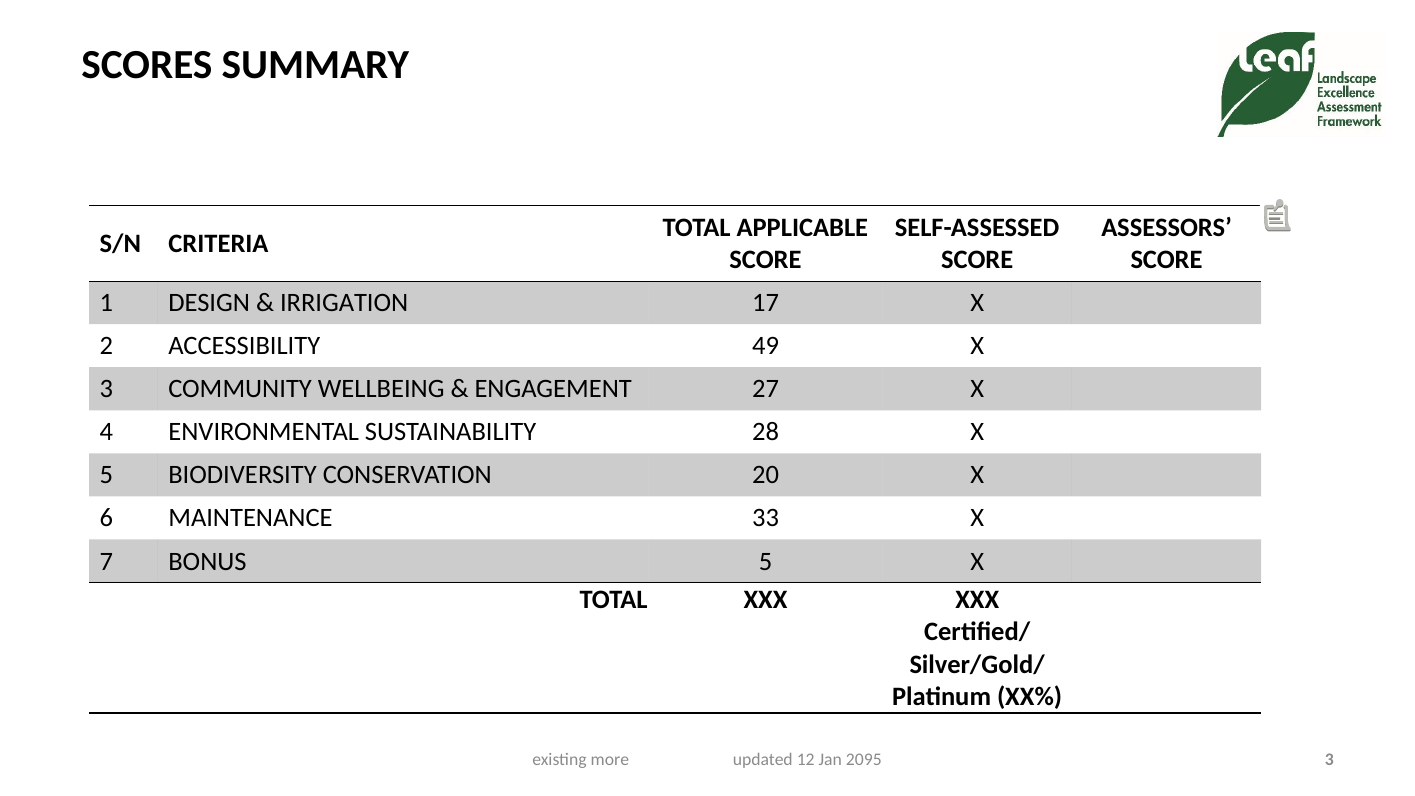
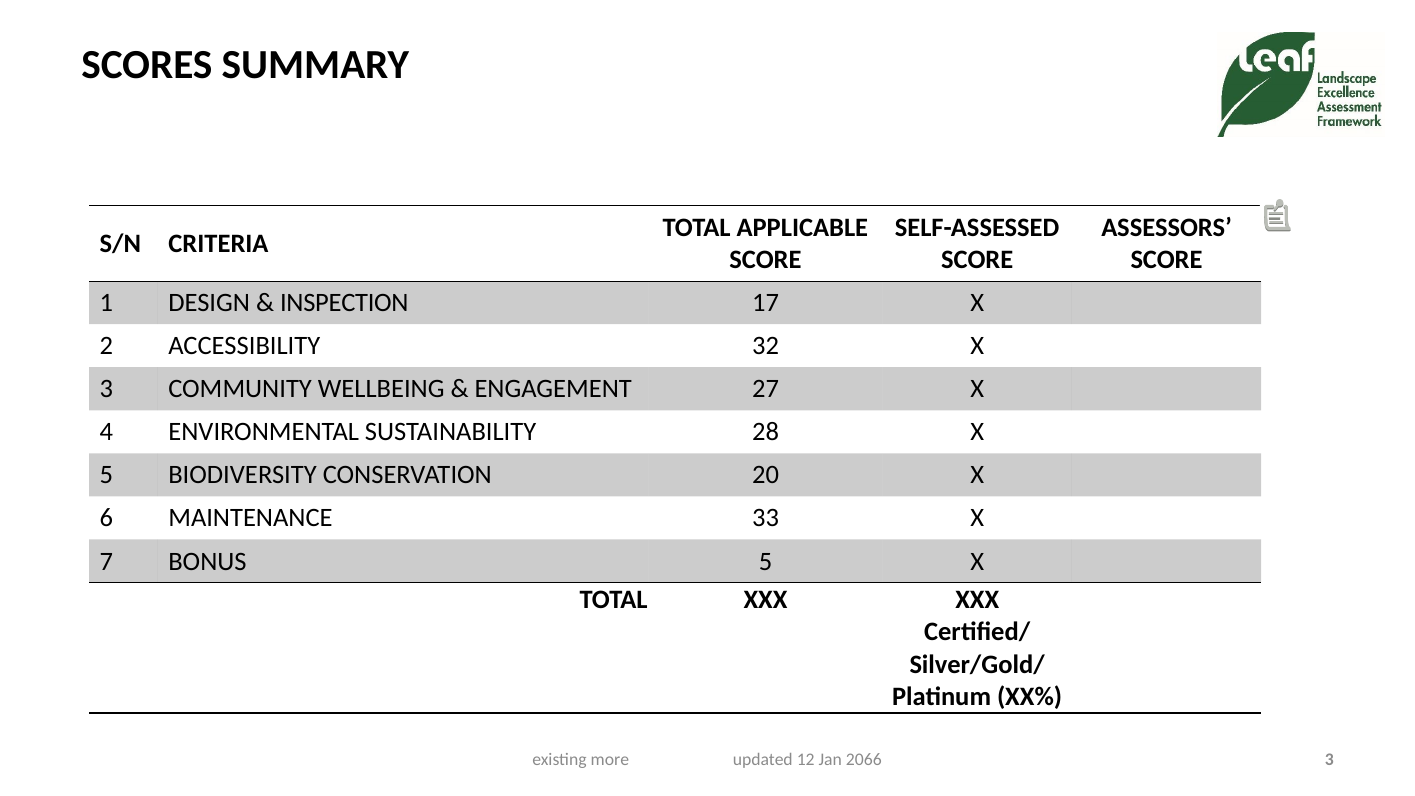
IRRIGATION: IRRIGATION -> INSPECTION (344, 303)
49: 49 -> 32 (766, 346)
2095: 2095 -> 2066 (864, 760)
